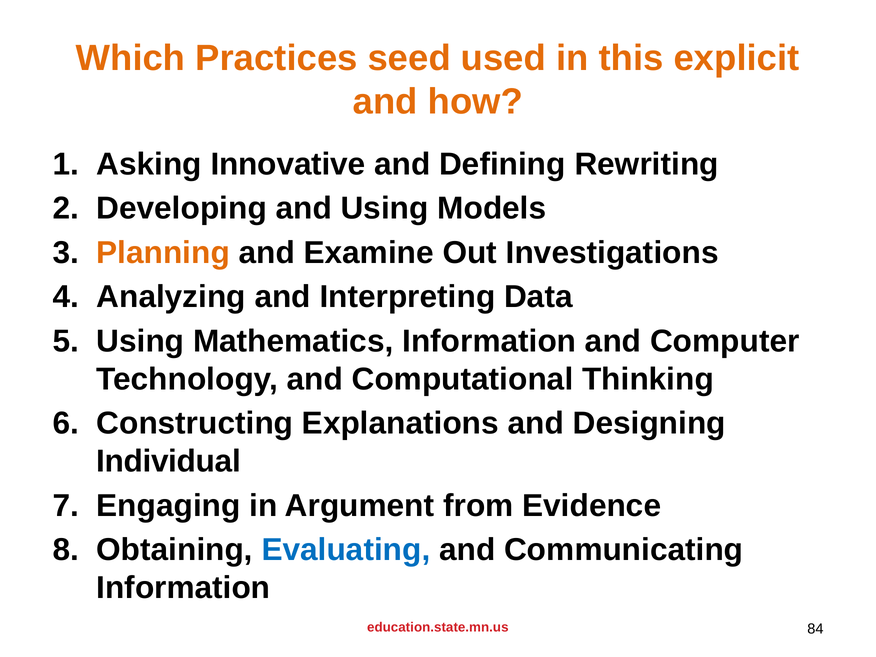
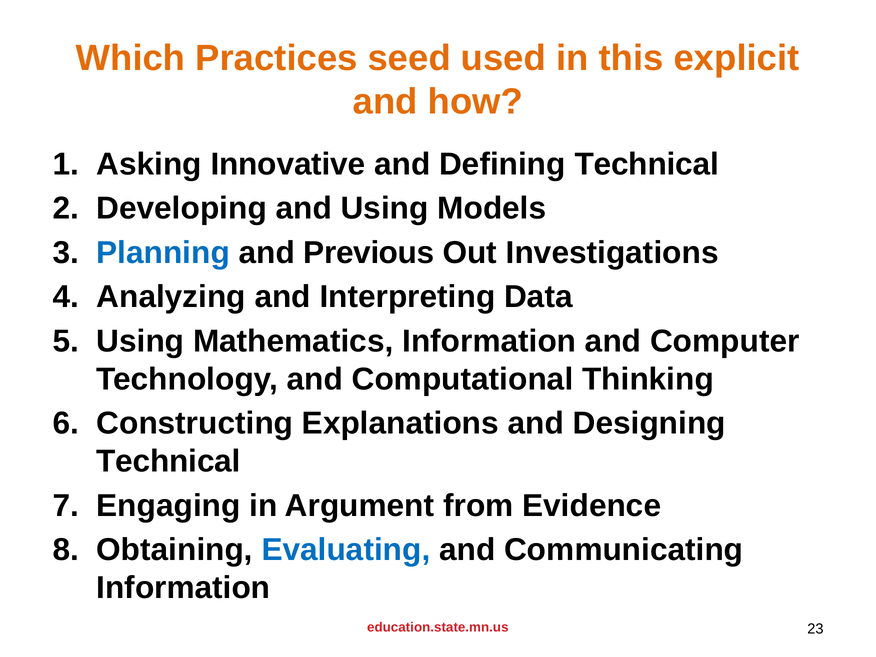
Defining Rewriting: Rewriting -> Technical (647, 164)
Planning colour: orange -> blue (163, 253)
Examine: Examine -> Previous (369, 253)
Individual: Individual -> Technical (168, 461)
84: 84 -> 23 (815, 629)
